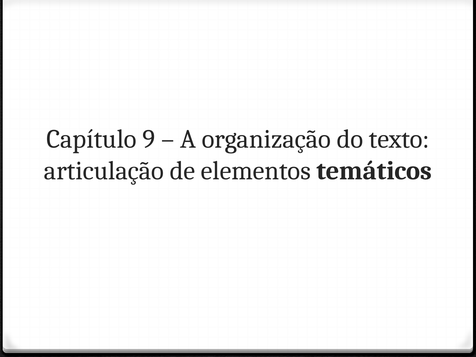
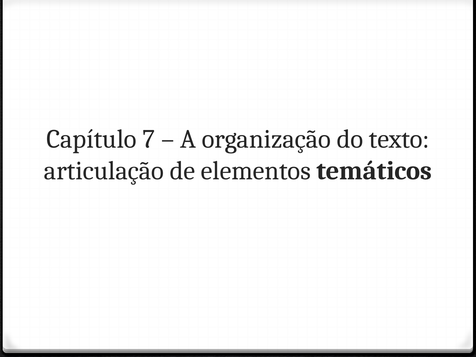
9: 9 -> 7 (149, 139)
